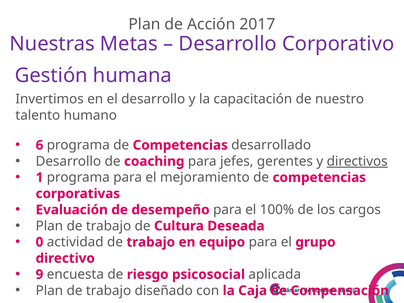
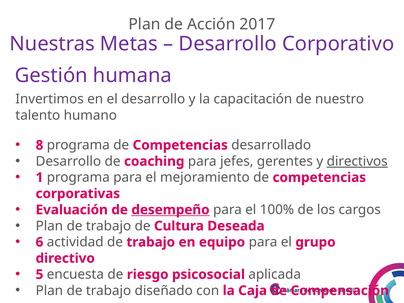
6: 6 -> 8 (39, 145)
desempeño underline: none -> present (170, 210)
0: 0 -> 6 (39, 242)
9: 9 -> 5 (39, 274)
